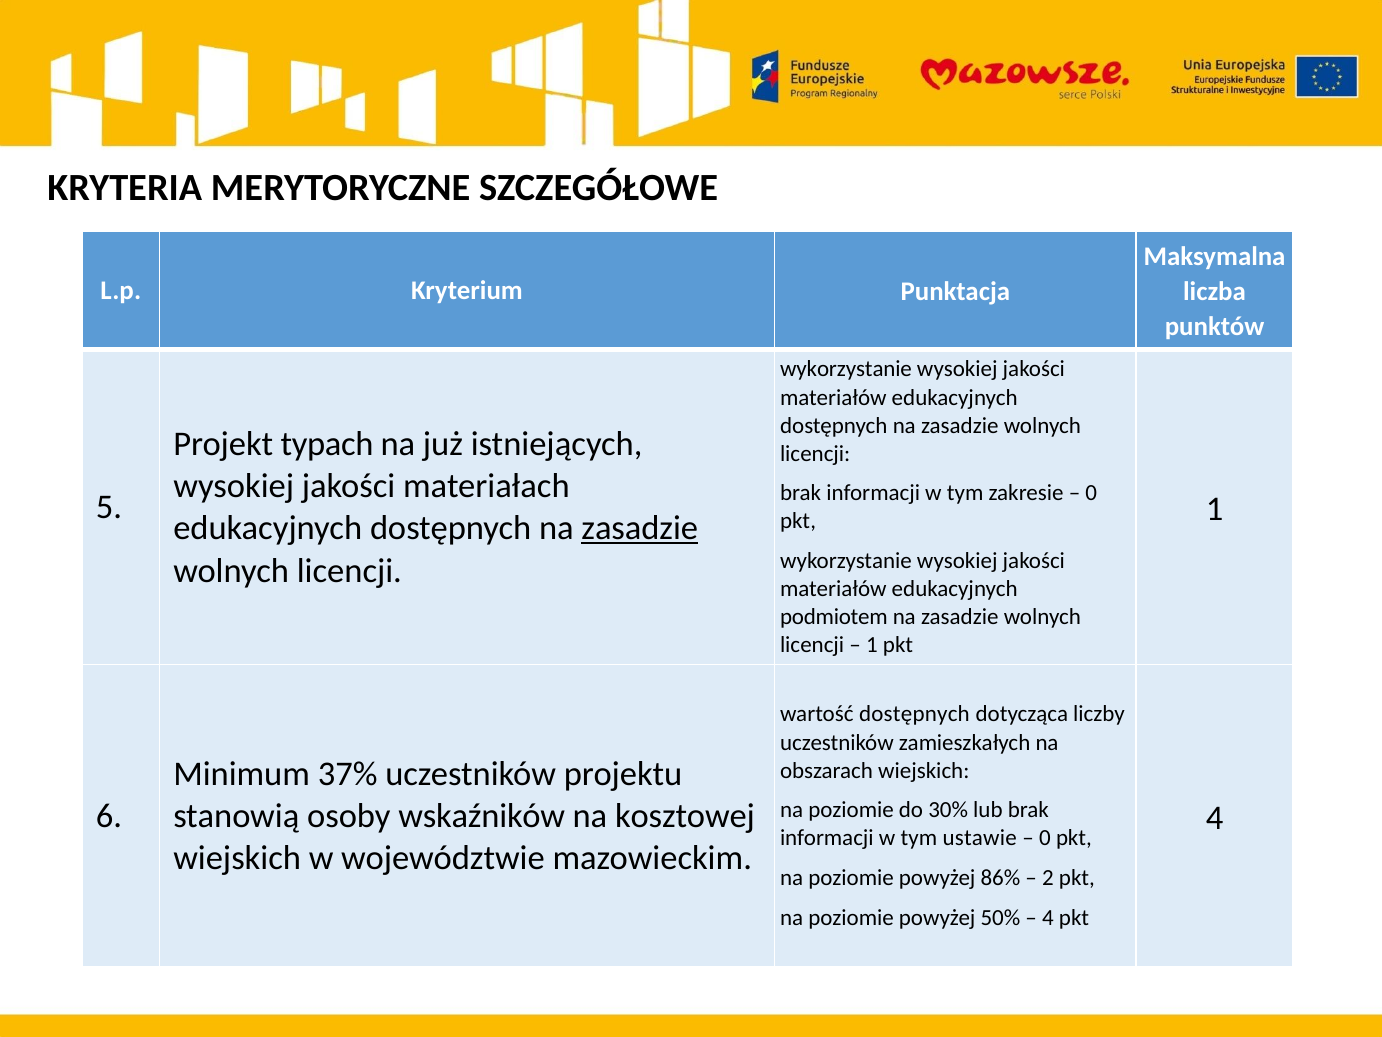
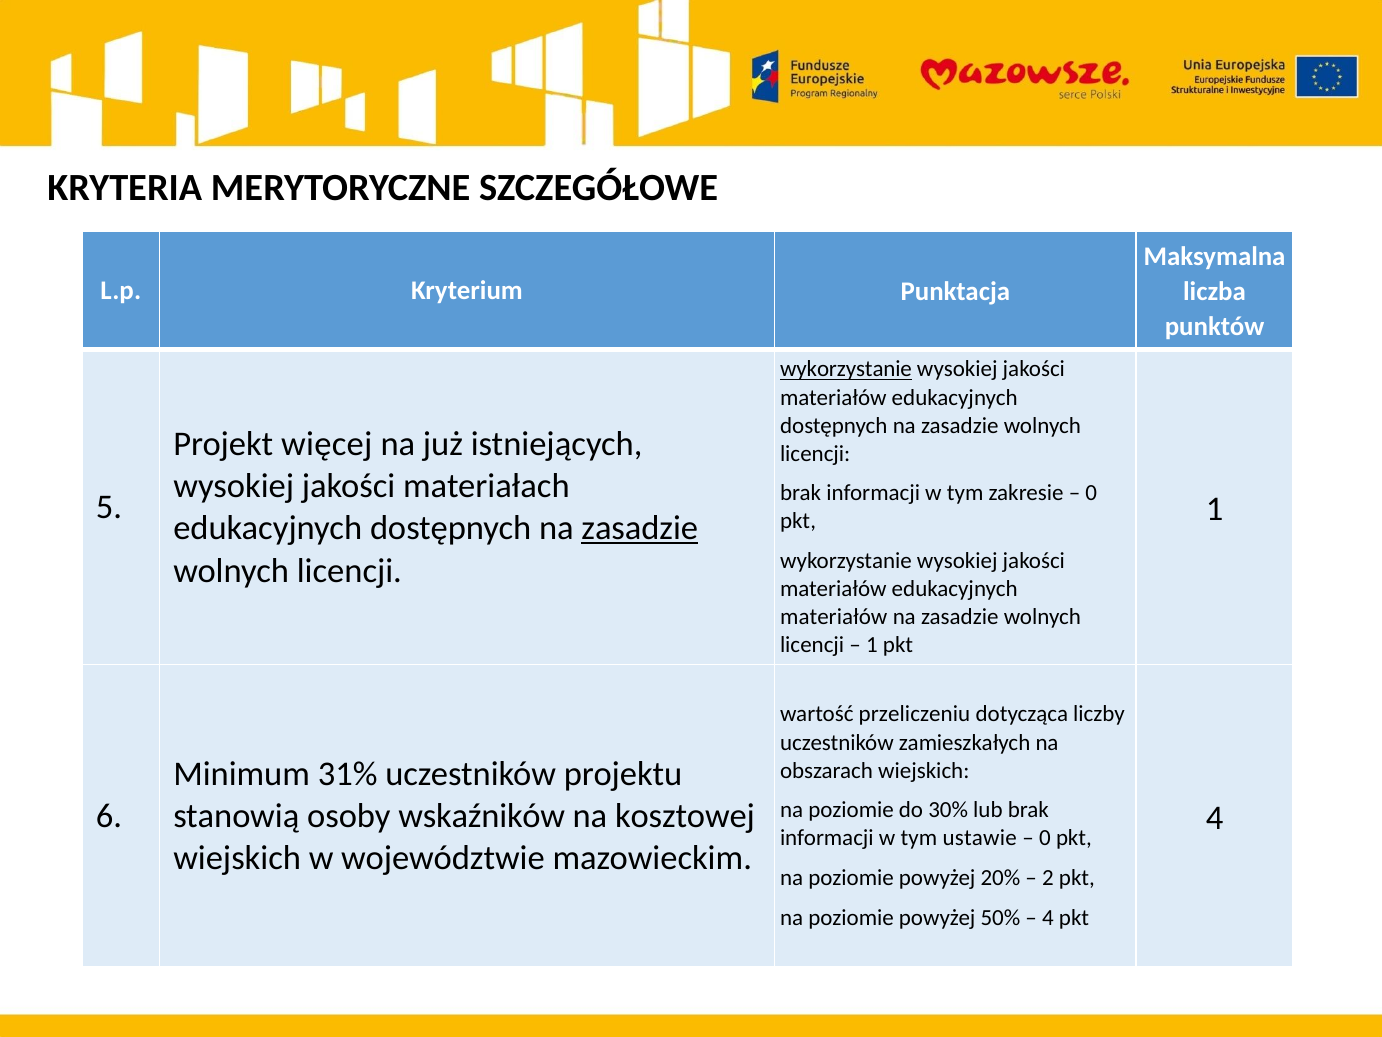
wykorzystanie underline: none -> present (846, 369)
typach: typach -> więcej (327, 444)
podmiotem: podmiotem -> materiałów (834, 617)
wartość dostępnych: dostępnych -> przeliczeniu (915, 714)
37%: 37% -> 31% (348, 774)
86%: 86% -> 20% (1000, 877)
